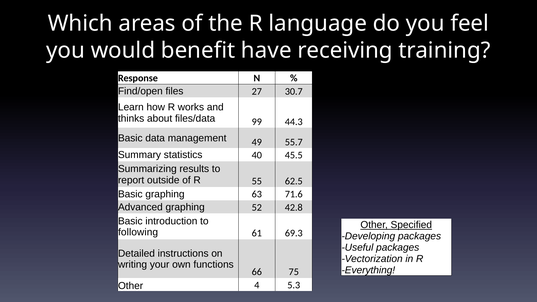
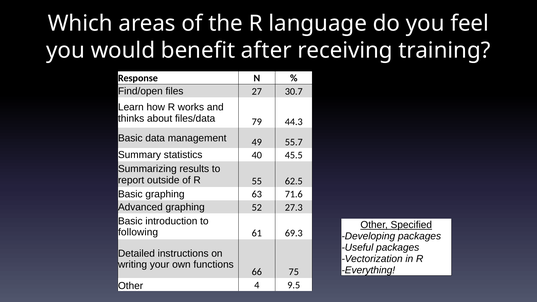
have: have -> after (266, 50)
99: 99 -> 79 (257, 122)
42.8: 42.8 -> 27.3 (294, 207)
5.3: 5.3 -> 9.5 (294, 285)
